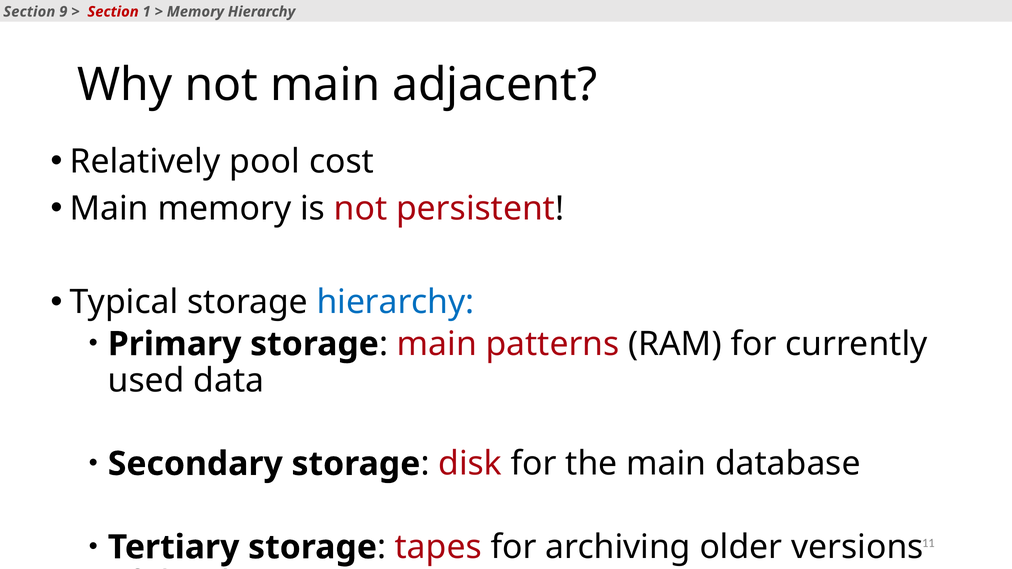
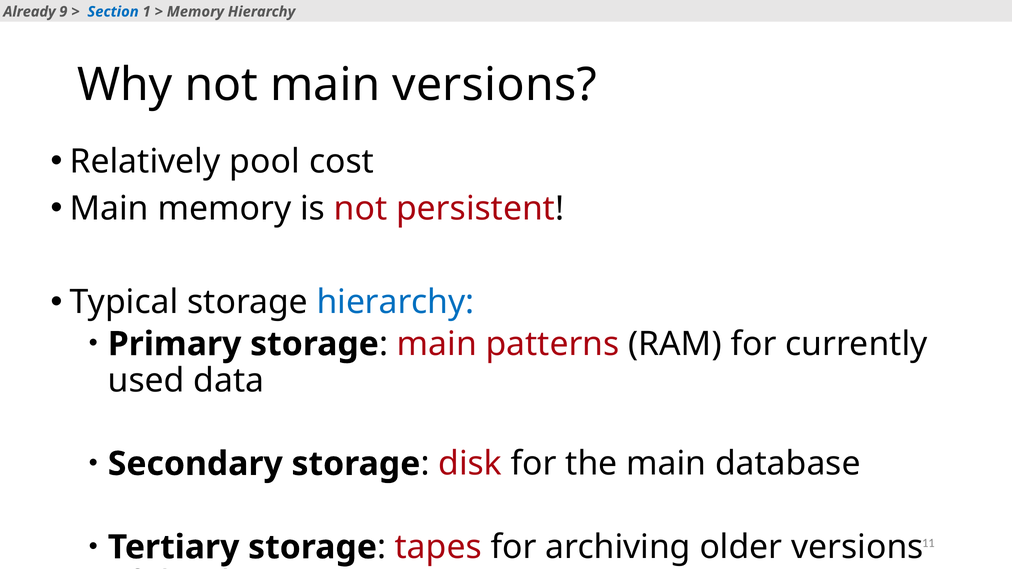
Section: Section -> Already (29, 12)
Section colour: red -> blue (113, 12)
main adjacent: adjacent -> versions (494, 85)
